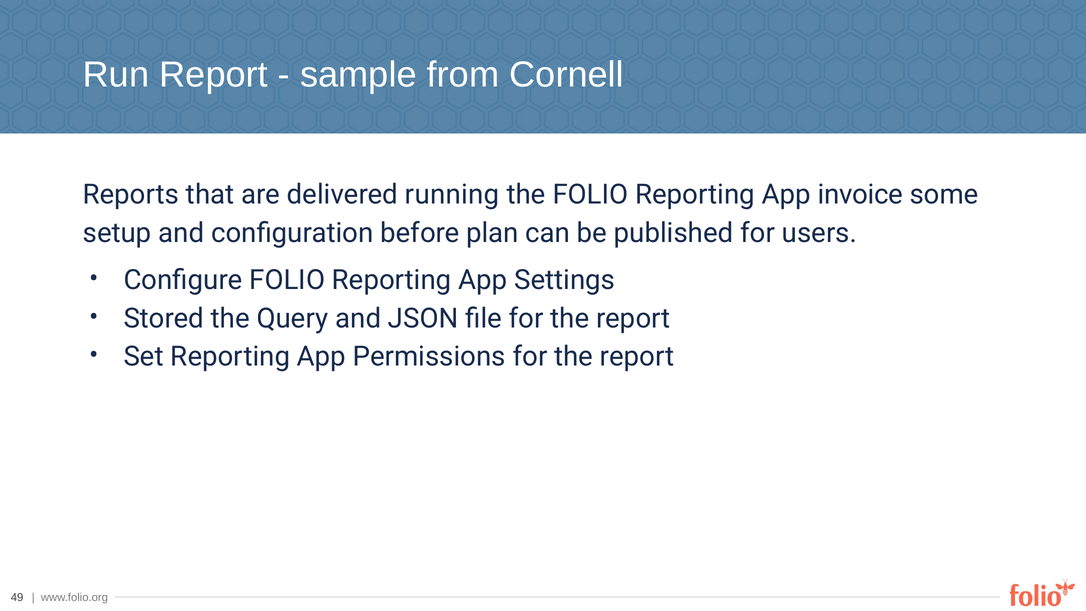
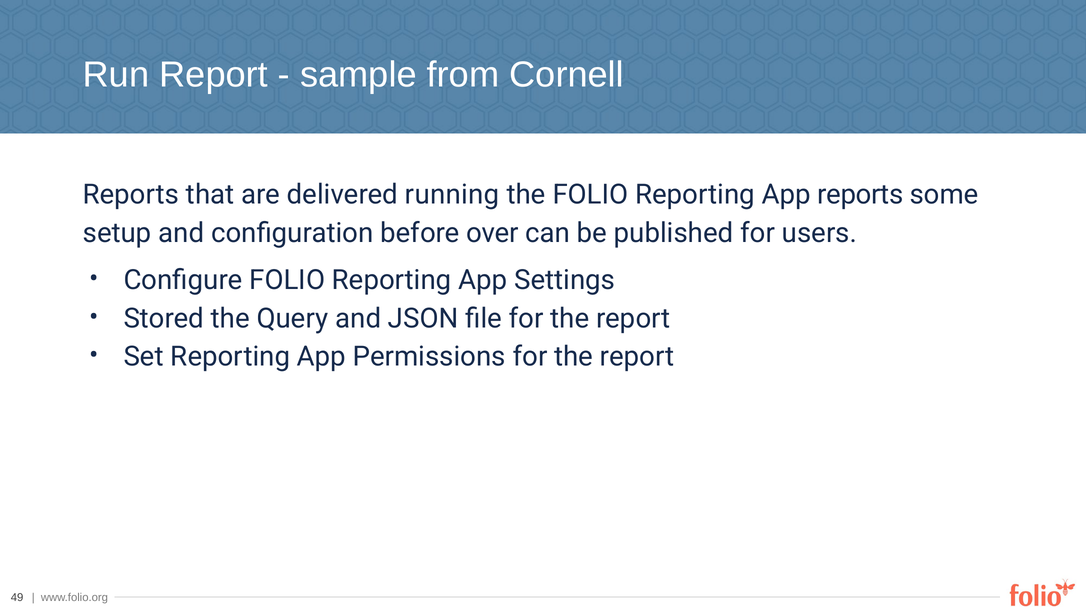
App invoice: invoice -> reports (860, 195)
plan: plan -> over (492, 233)
